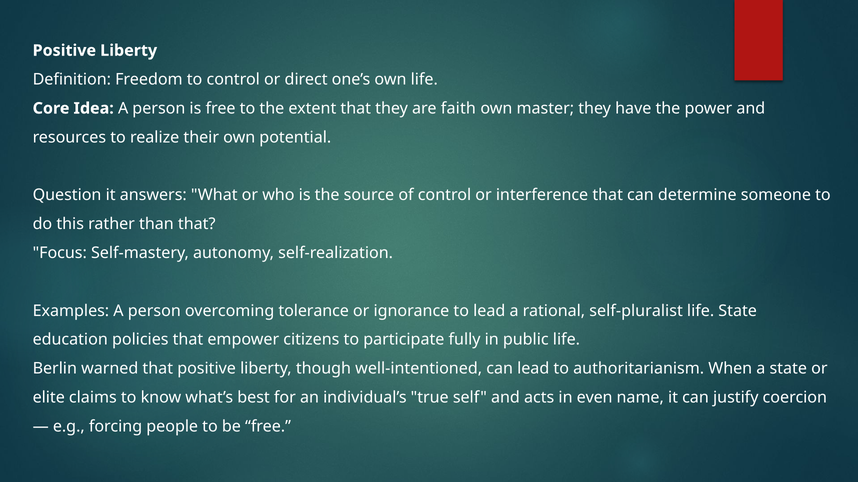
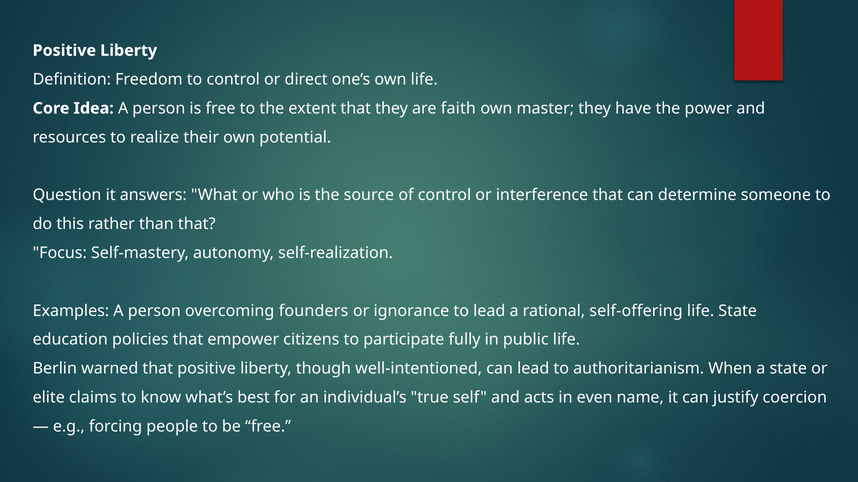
tolerance: tolerance -> founders (314, 311)
self-pluralist: self-pluralist -> self-offering (636, 311)
